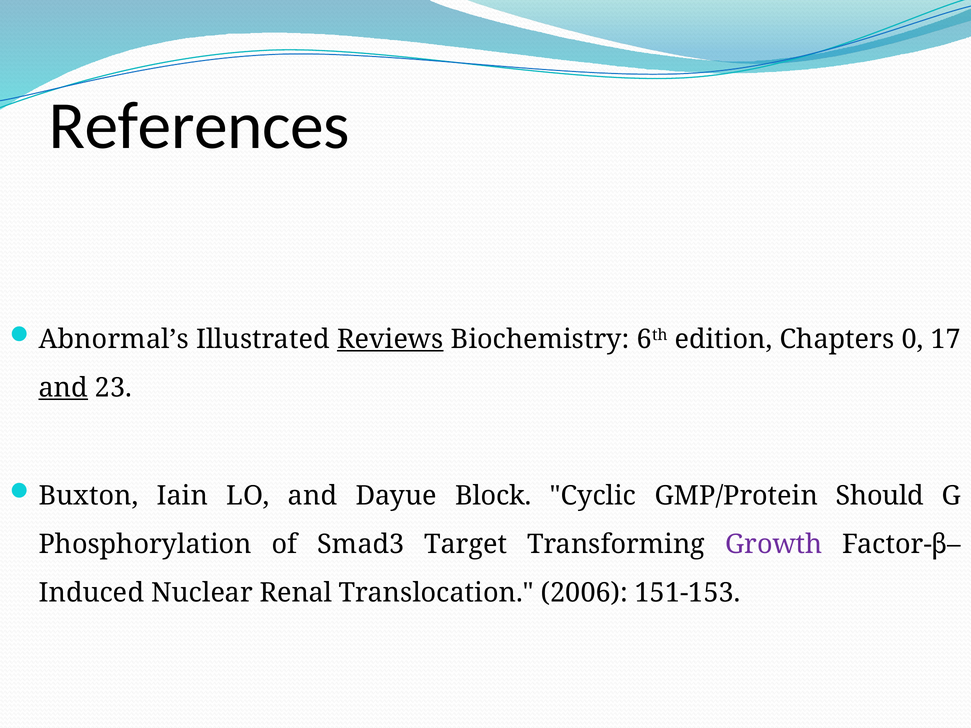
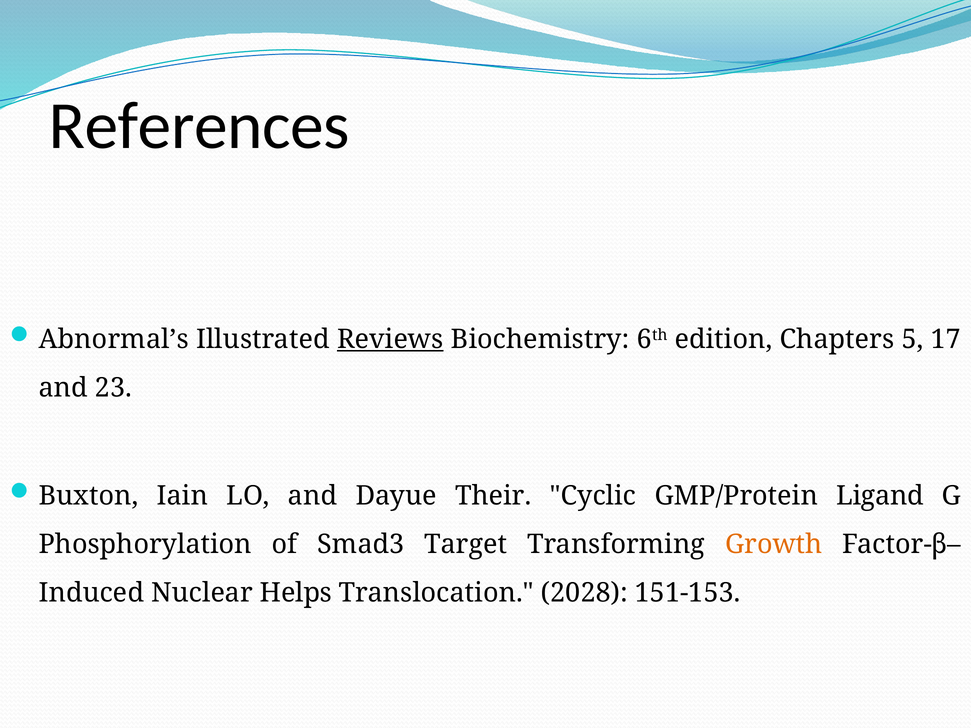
0: 0 -> 5 (912, 339)
and underline: present -> none (63, 388)
Block: Block -> Their (493, 496)
Should: Should -> Ligand (880, 496)
Growth colour: purple -> orange (774, 544)
Renal: Renal -> Helps (296, 593)
2006: 2006 -> 2028 (584, 593)
